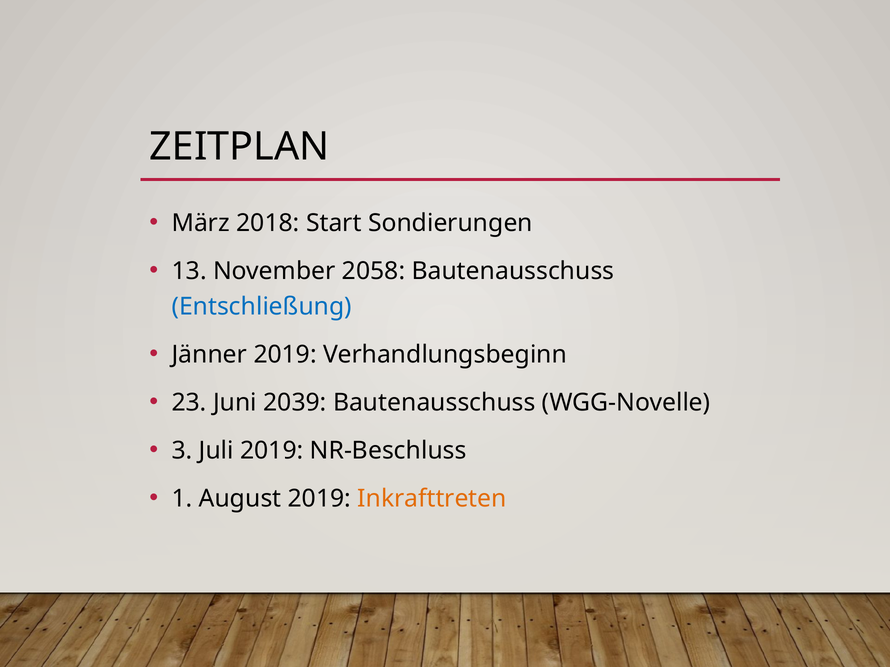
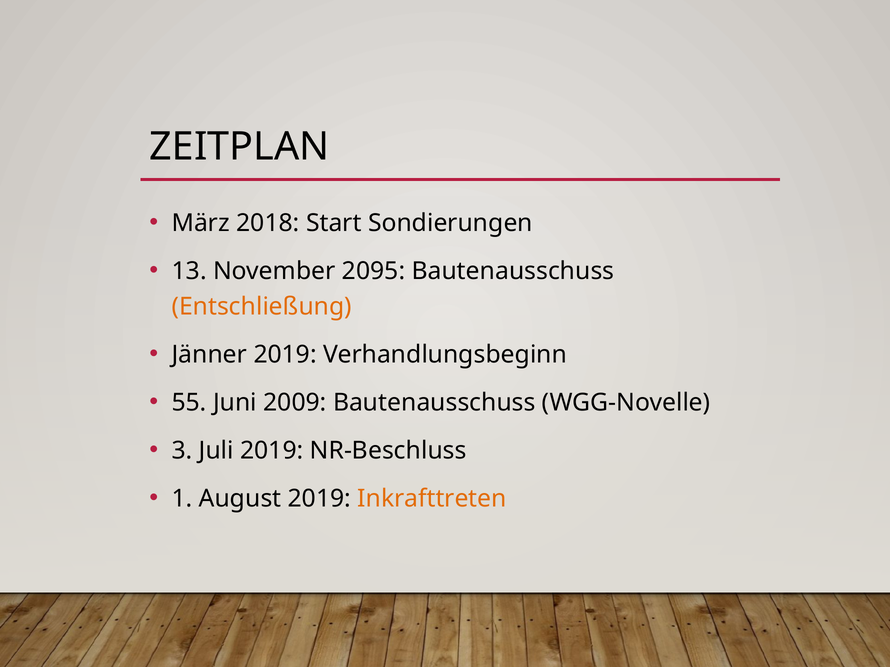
2058: 2058 -> 2095 (374, 271)
Entschließung colour: blue -> orange (262, 307)
23: 23 -> 55 (189, 403)
2039: 2039 -> 2009 (295, 403)
